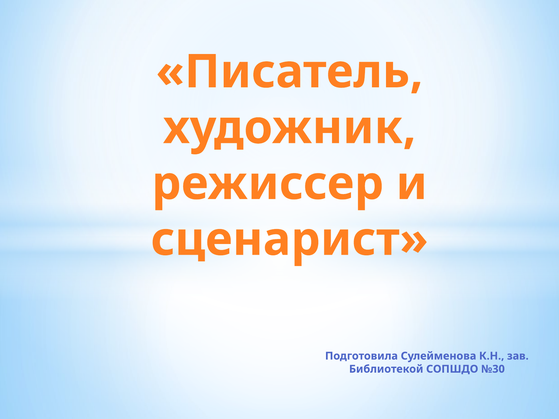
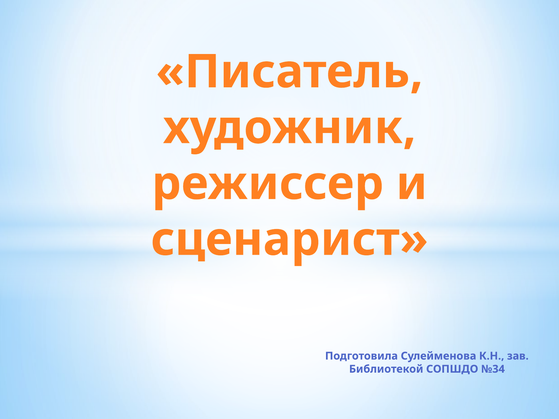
№30: №30 -> №34 (493, 369)
